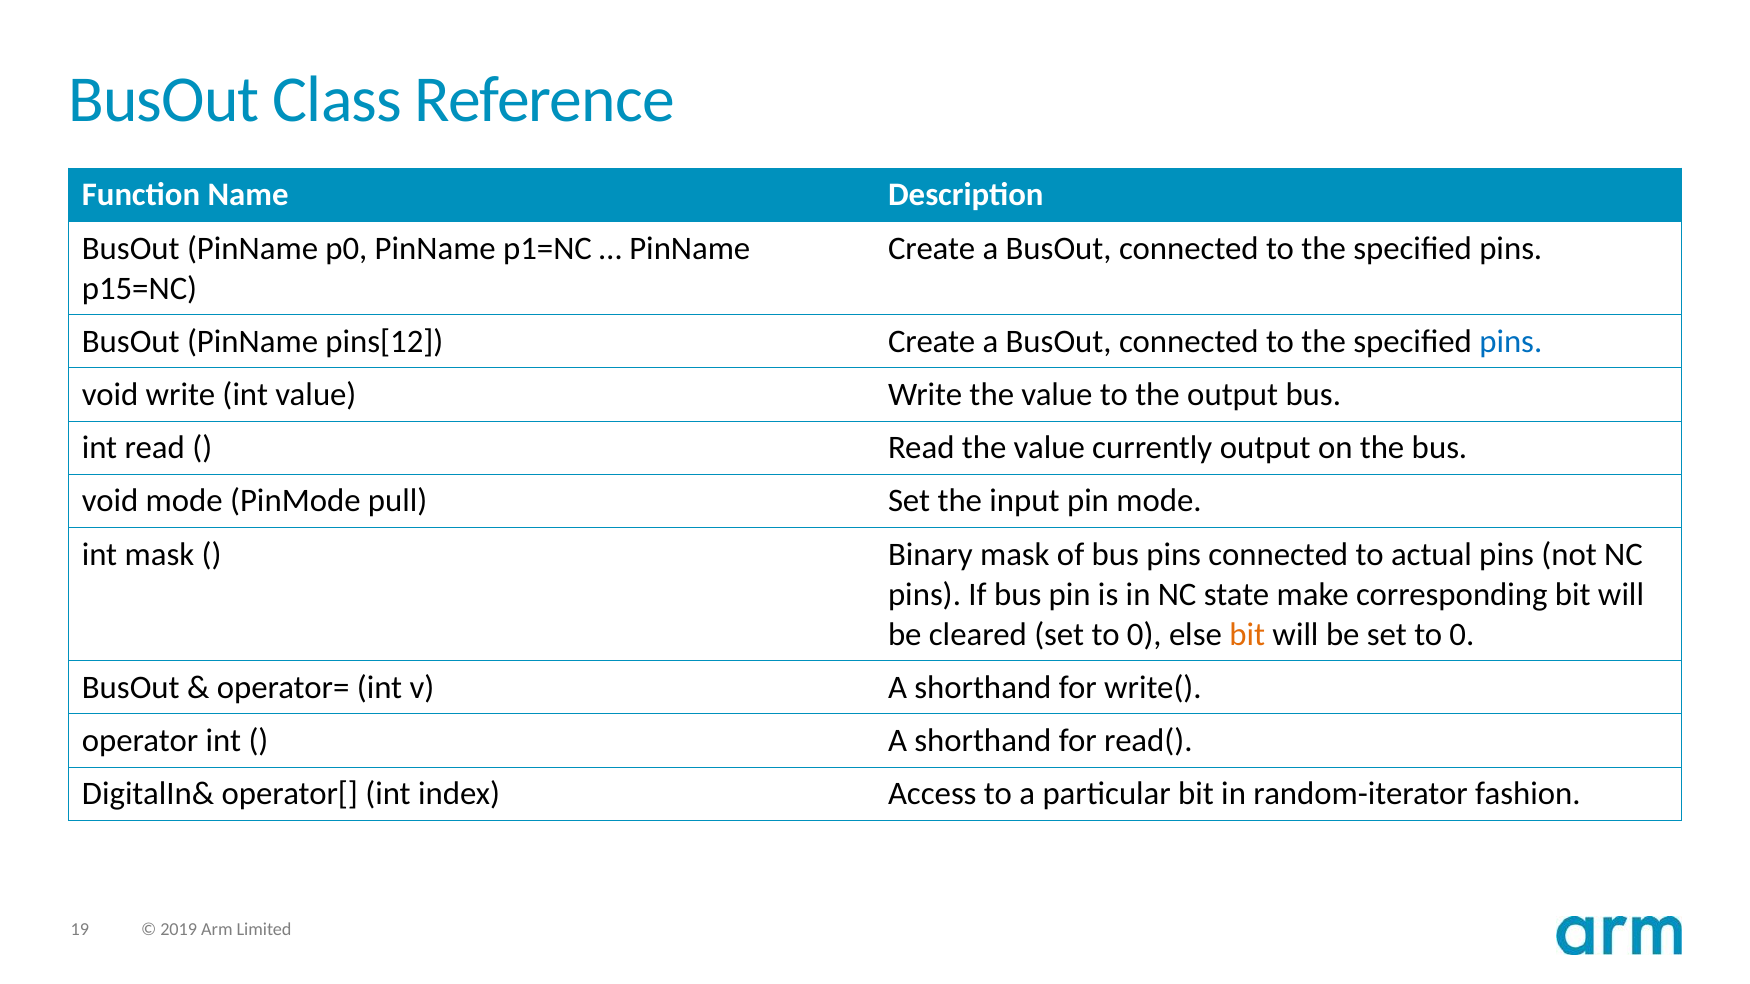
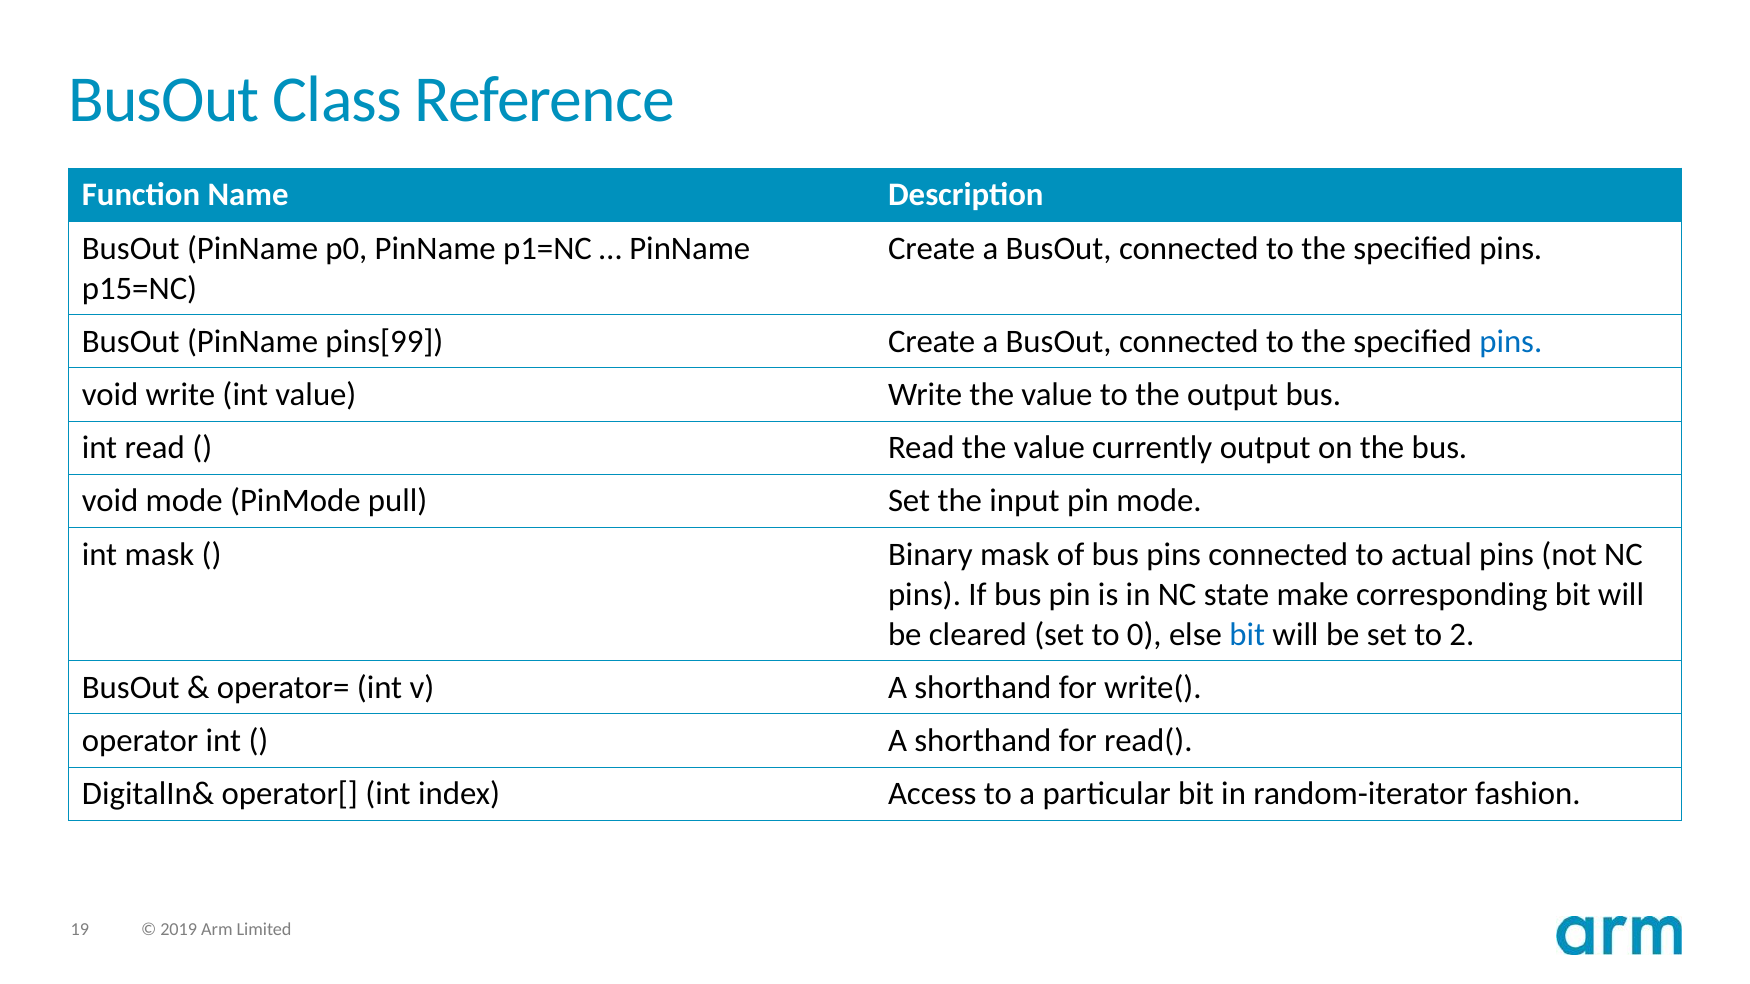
pins[12: pins[12 -> pins[99 (384, 342)
bit colour: orange -> blue (1247, 635)
be set to 0: 0 -> 2 (1462, 635)
